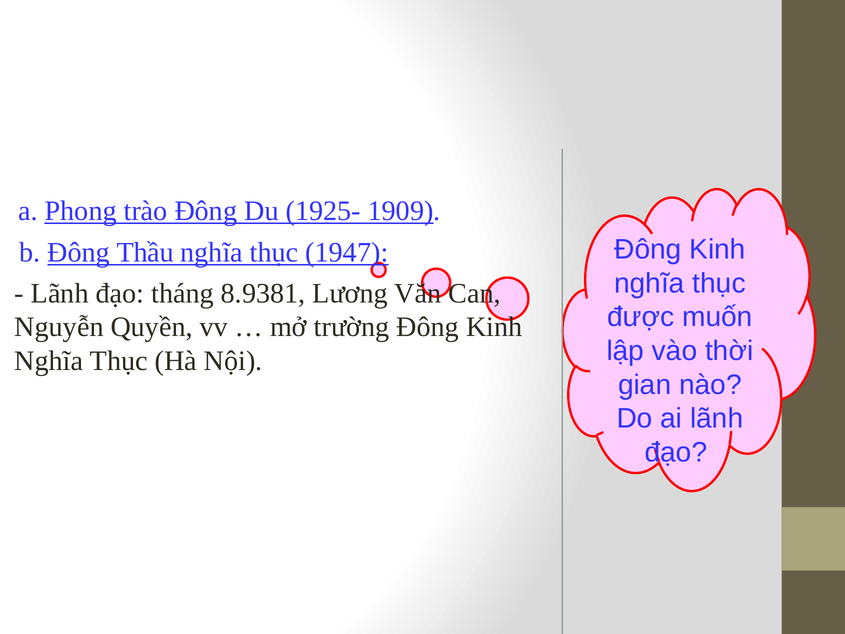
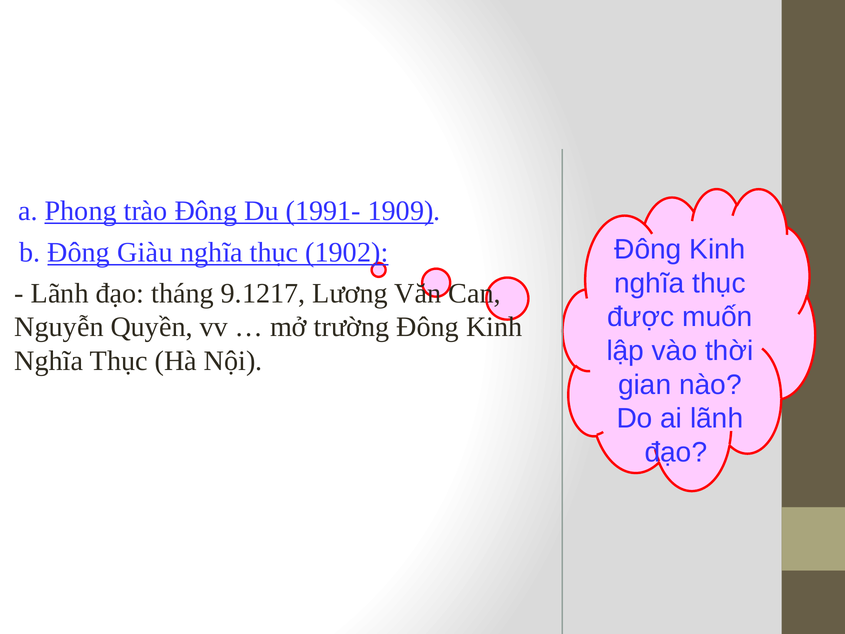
1925-: 1925- -> 1991- (323, 211)
Thầu: Thầu -> Giàu (145, 252)
1947: 1947 -> 1902 (347, 252)
8.9381: 8.9381 -> 9.1217 (263, 293)
